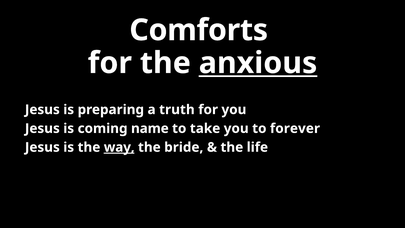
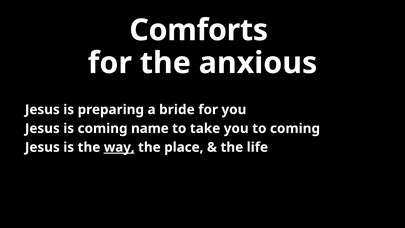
anxious underline: present -> none (258, 63)
truth: truth -> bride (177, 110)
to forever: forever -> coming (295, 128)
bride: bride -> place (184, 147)
